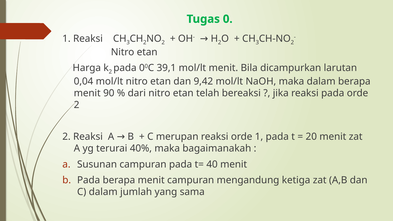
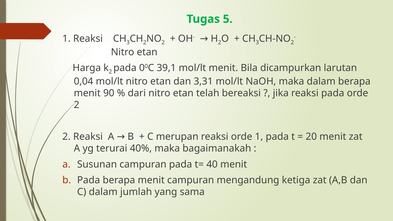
0: 0 -> 5 (228, 19)
9,42: 9,42 -> 3,31 (203, 81)
